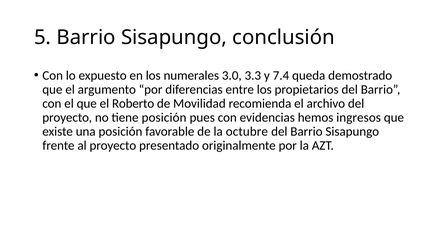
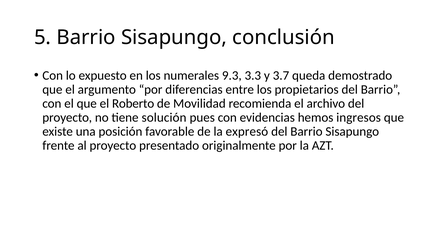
3.0: 3.0 -> 9.3 (232, 75)
7.4: 7.4 -> 3.7 (281, 75)
tiene posición: posición -> solución (164, 117)
octubre: octubre -> expresó (247, 131)
